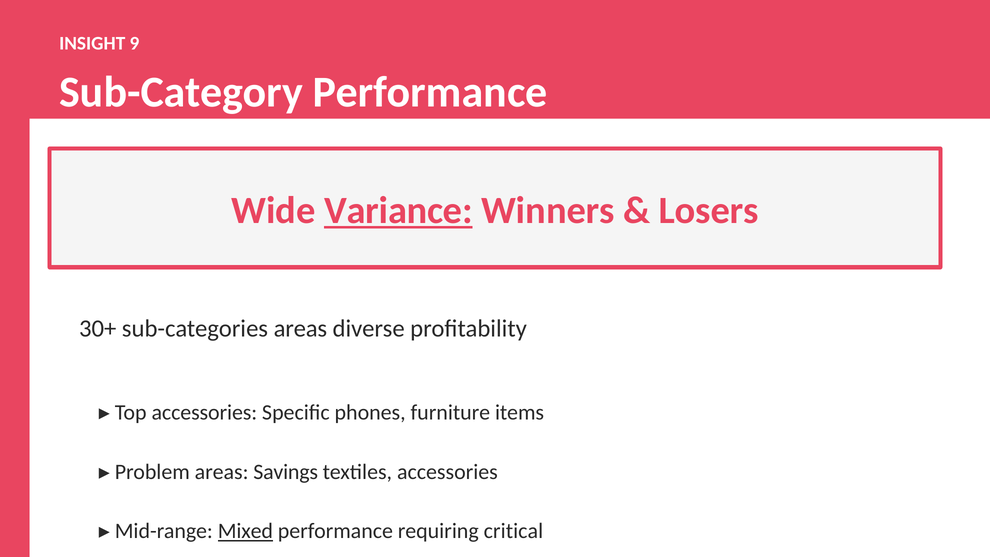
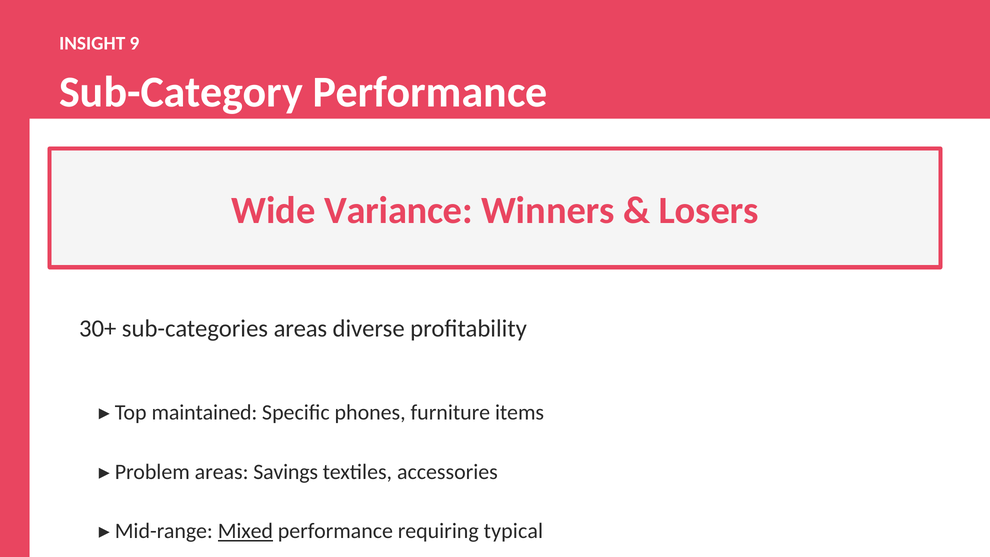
Variance underline: present -> none (398, 211)
accessories: accessories -> maintained (204, 412)
critical: critical -> typical (513, 531)
